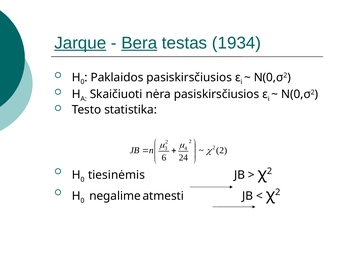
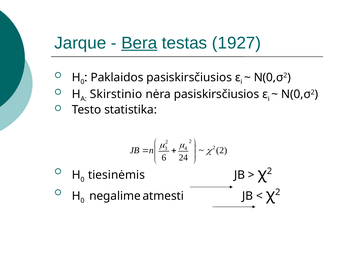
Jarque underline: present -> none (80, 43)
1934: 1934 -> 1927 (237, 43)
Skaičiuoti: Skaičiuoti -> Skirstinio (116, 94)
